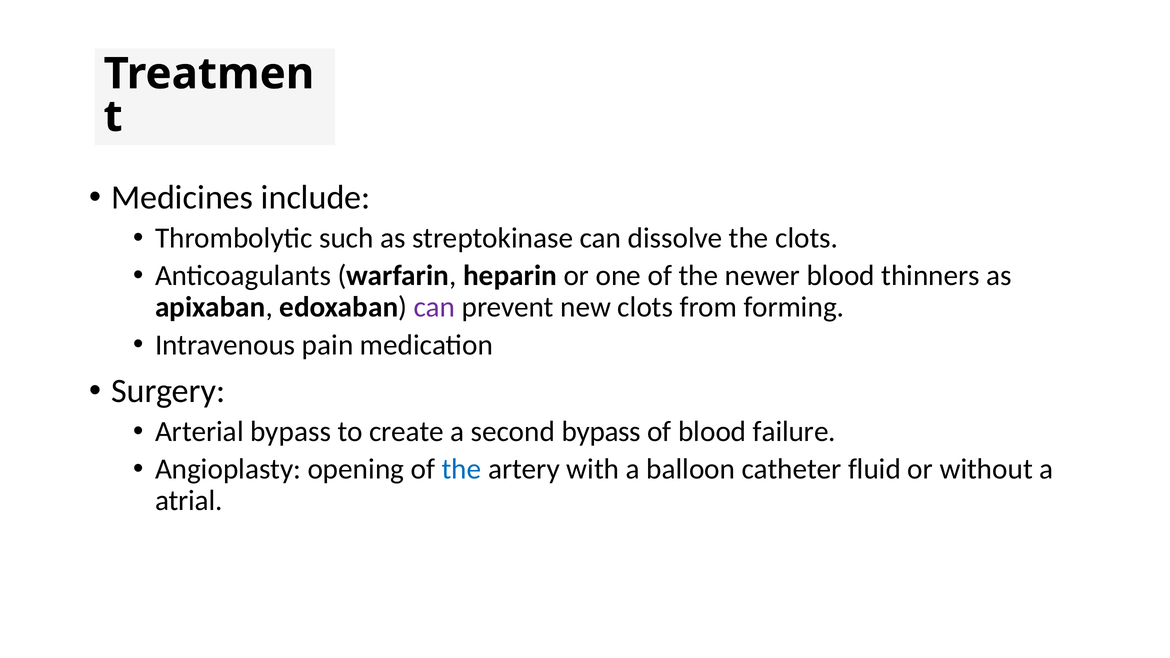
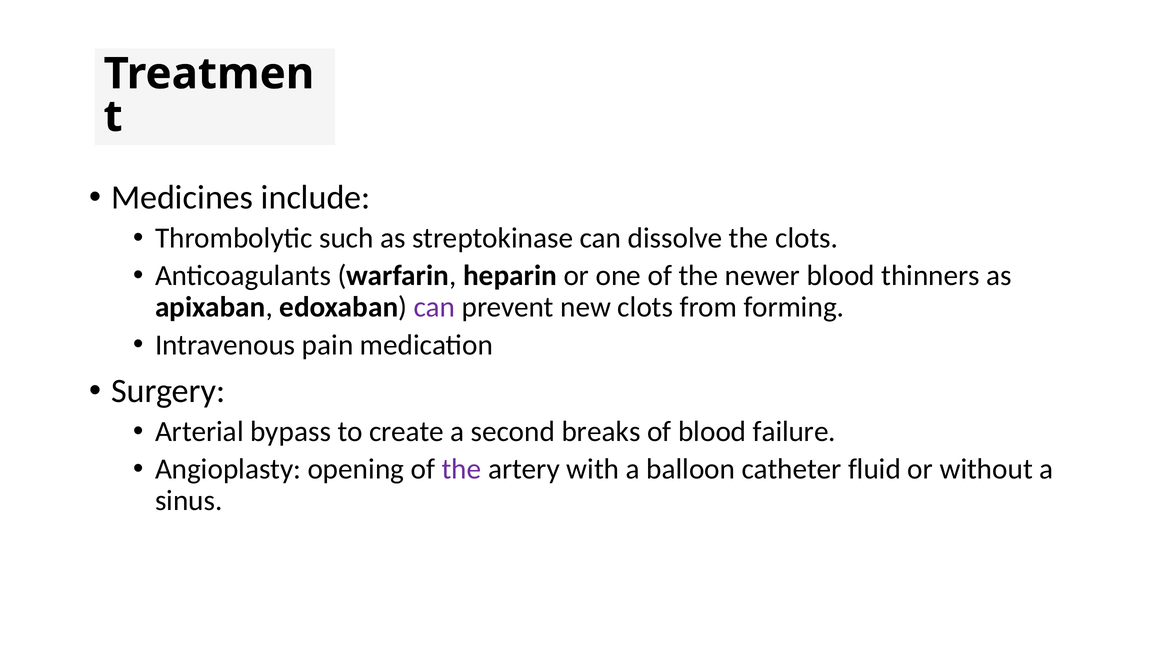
second bypass: bypass -> breaks (601, 432)
the colour: blue -> purple (462, 469)
atrial: atrial -> sinus (189, 501)
